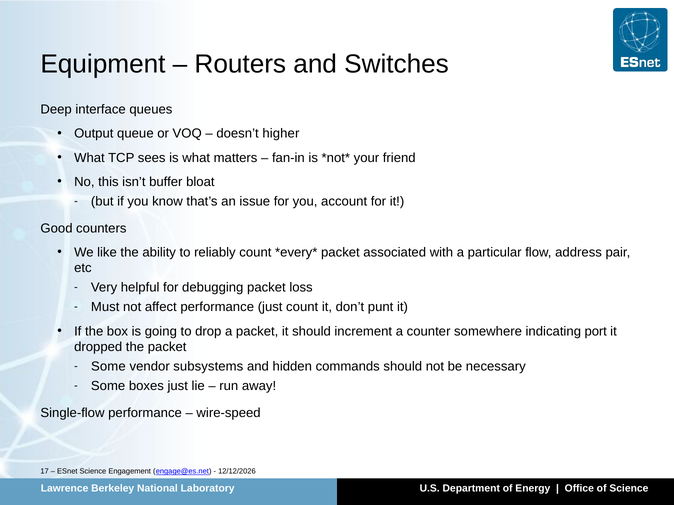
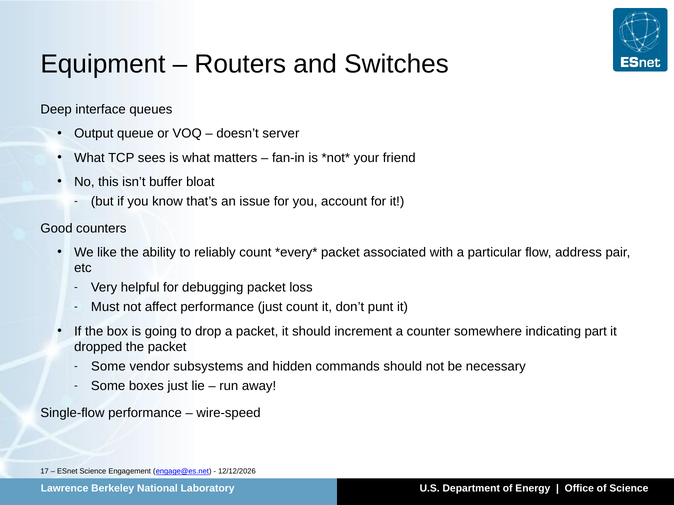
higher: higher -> server (281, 134)
port: port -> part (596, 332)
